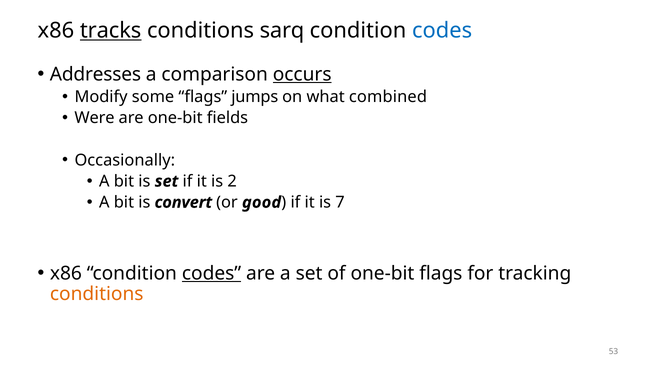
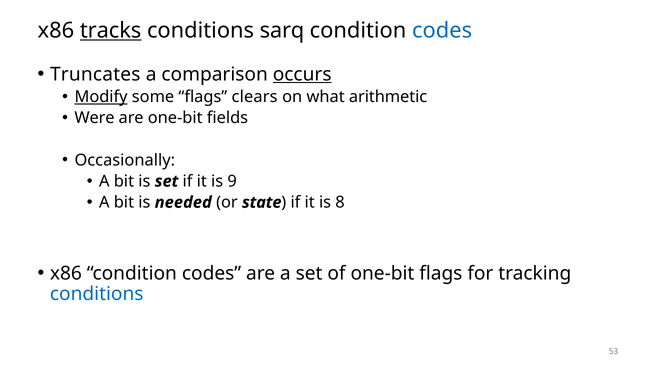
Addresses: Addresses -> Truncates (95, 74)
Modify underline: none -> present (101, 97)
jumps: jumps -> clears (255, 97)
combined: combined -> arithmetic (388, 97)
2: 2 -> 9 (232, 181)
convert: convert -> needed (183, 202)
good: good -> state (262, 202)
7: 7 -> 8 (340, 202)
codes underline: present -> none (212, 273)
conditions colour: orange -> blue (97, 294)
